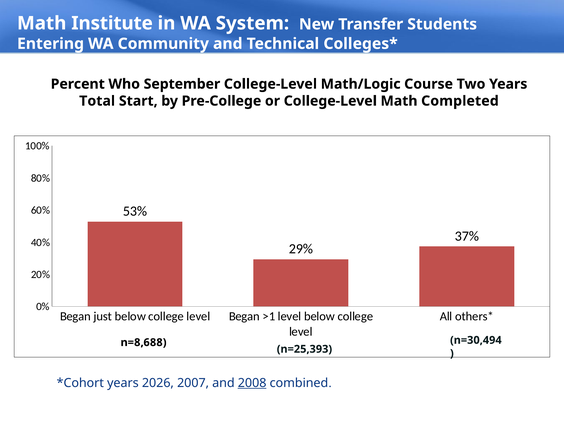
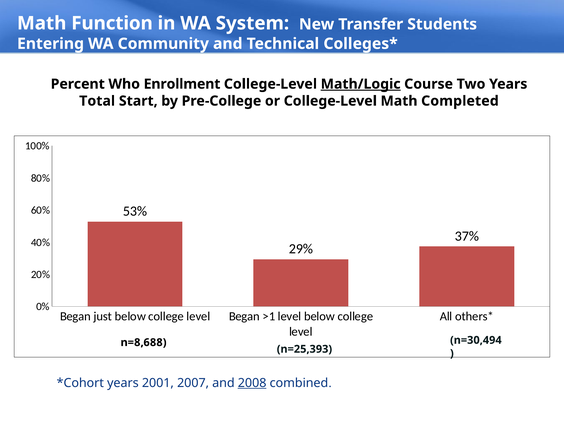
Institute: Institute -> Function (112, 23)
September: September -> Enrollment (182, 84)
Math/Logic underline: none -> present (361, 84)
2026: 2026 -> 2001 (158, 383)
